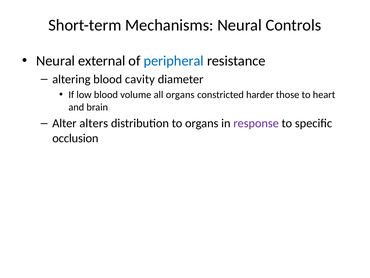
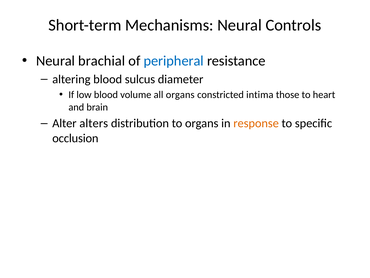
external: external -> brachial (102, 61)
cavity: cavity -> sulcus (140, 79)
harder: harder -> intima (260, 95)
response colour: purple -> orange (256, 123)
